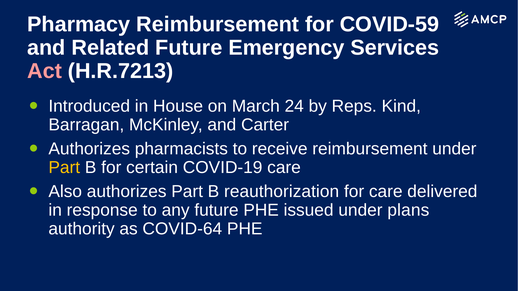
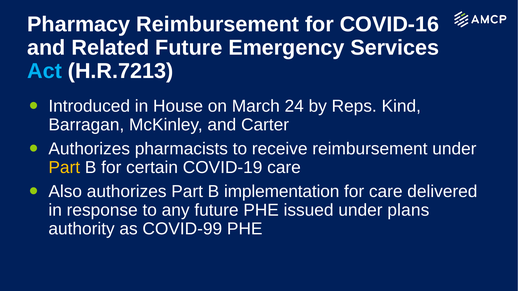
COVID-59: COVID-59 -> COVID-16 (389, 25)
Act colour: pink -> light blue (45, 71)
reauthorization: reauthorization -> implementation (282, 192)
COVID-64: COVID-64 -> COVID-99 (182, 229)
